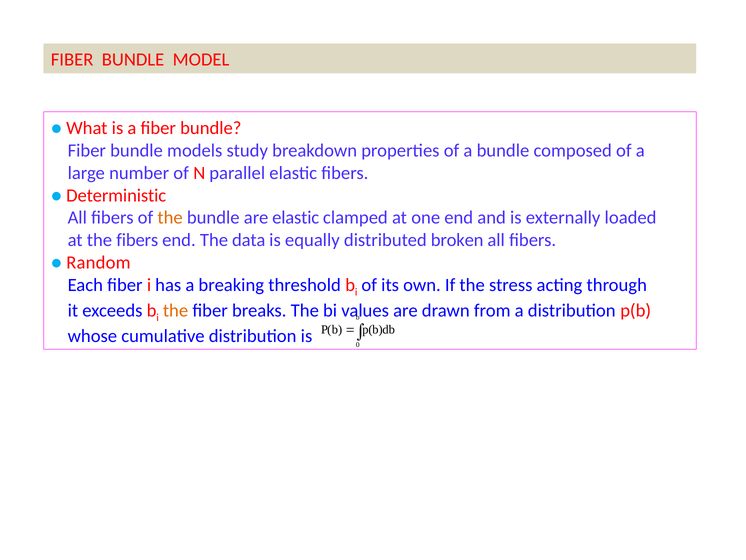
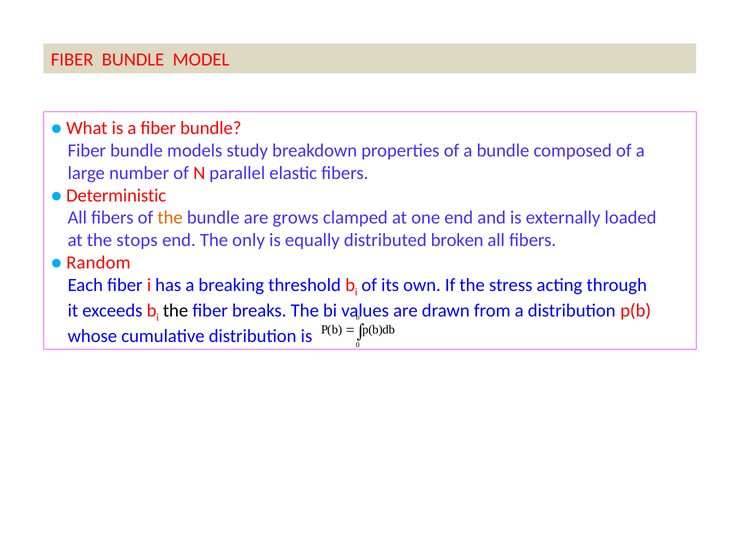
are elastic: elastic -> grows (296, 218)
the fibers: fibers -> stops (137, 240)
data: data -> only (249, 240)
the colour: orange -> black (176, 310)
